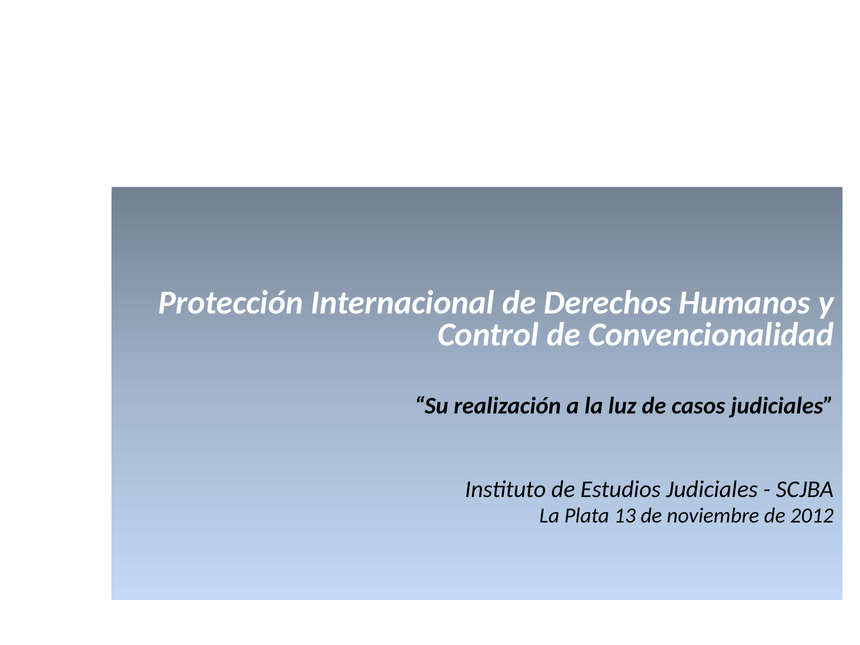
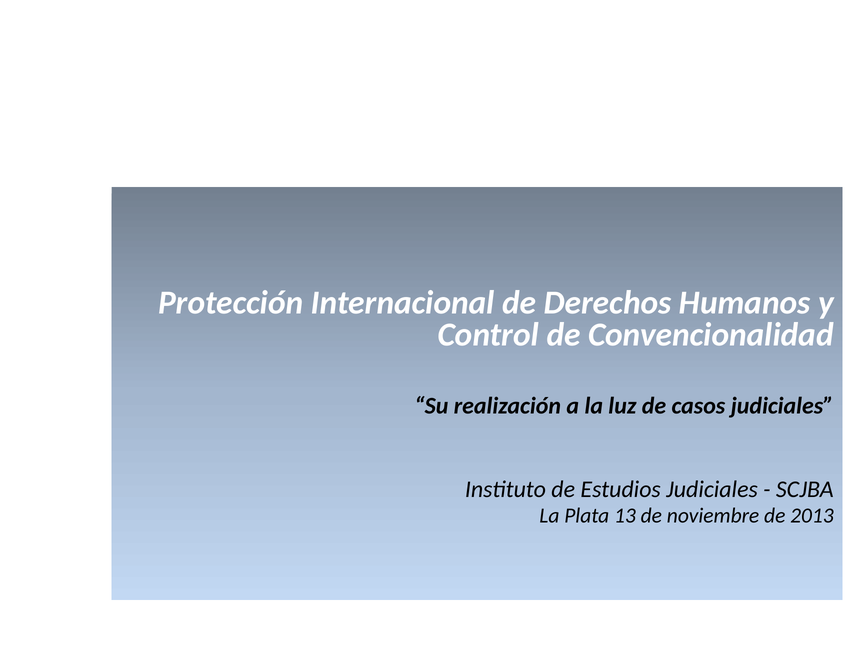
2012: 2012 -> 2013 (812, 515)
